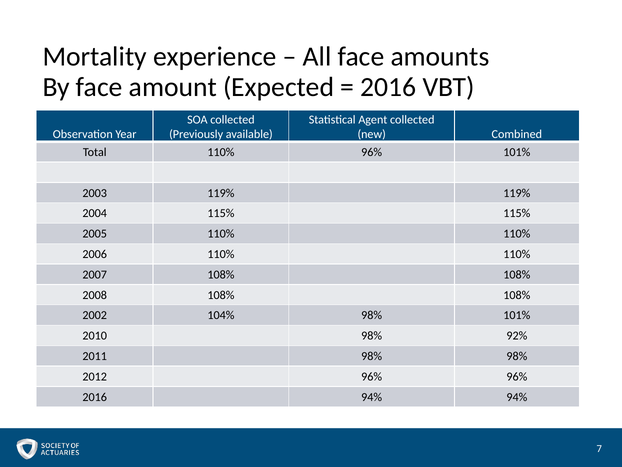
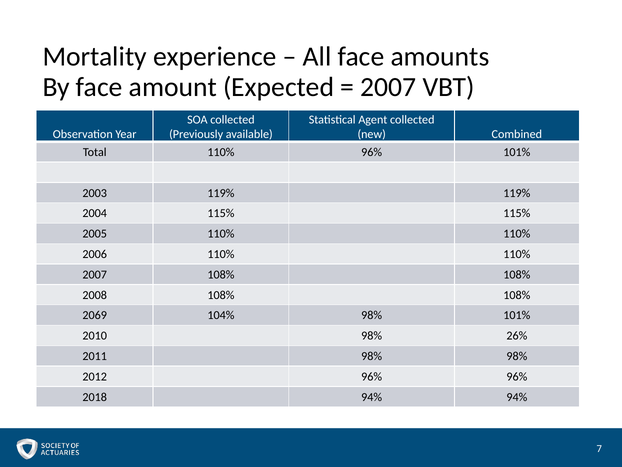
2016: 2016 -> 2007 (388, 87)
2002: 2002 -> 2069 (95, 315)
92%: 92% -> 26% (517, 336)
2016: 2016 -> 2018 (95, 397)
